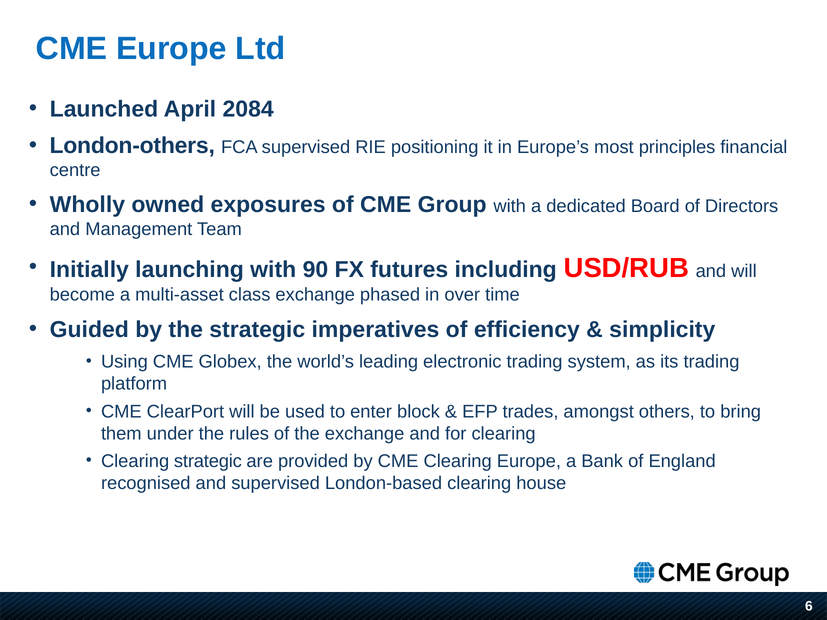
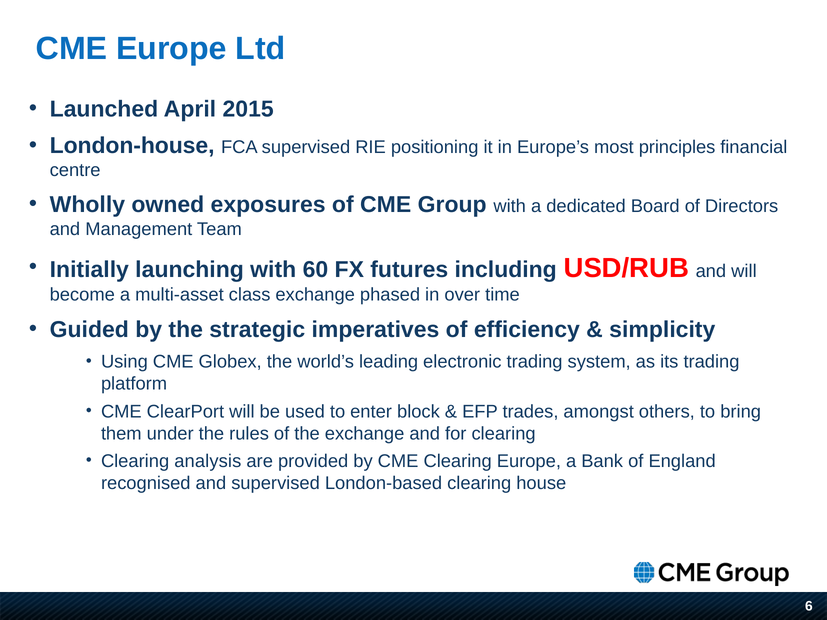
2084: 2084 -> 2015 (248, 109)
London-others: London-others -> London-house (132, 146)
90: 90 -> 60 (315, 270)
Clearing strategic: strategic -> analysis (208, 461)
